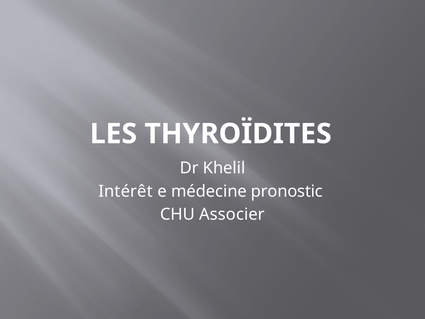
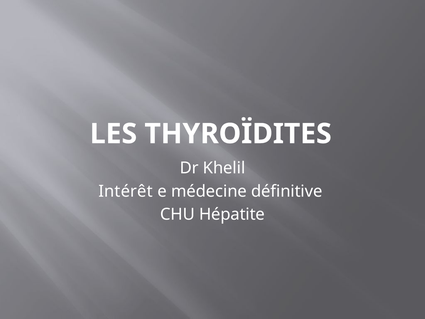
pronostic: pronostic -> définitive (287, 191)
Associer: Associer -> Hépatite (232, 214)
